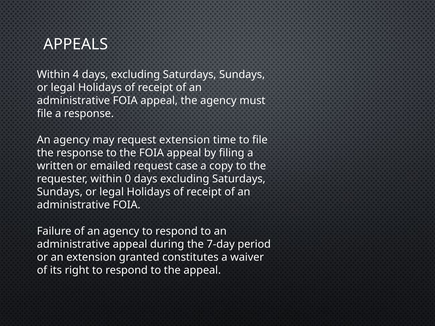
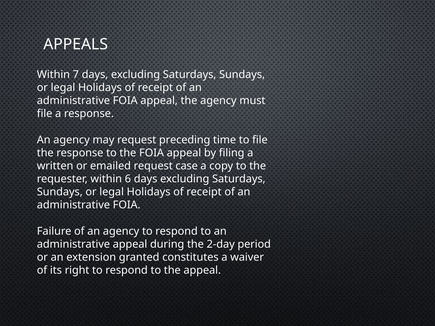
4: 4 -> 7 (76, 75)
request extension: extension -> preceding (185, 140)
0: 0 -> 6 (128, 179)
7-day: 7-day -> 2-day (221, 244)
